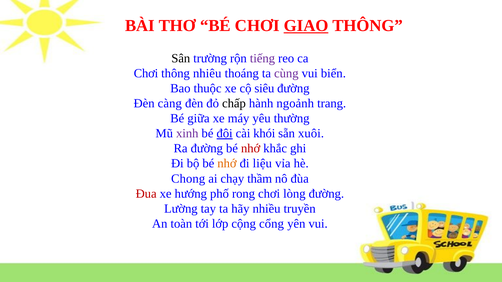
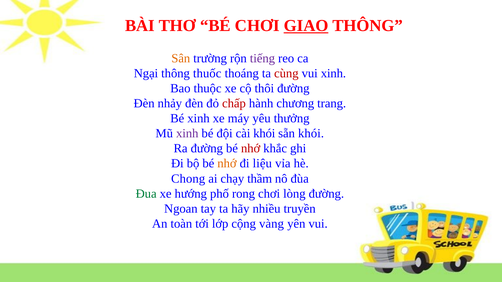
Sân colour: black -> orange (181, 58)
Chơi: Chơi -> Ngại (146, 73)
nhiêu: nhiêu -> thuốc (207, 73)
cùng colour: purple -> red (286, 73)
vui biển: biển -> xinh (333, 73)
siêu: siêu -> thôi (264, 88)
càng: càng -> nhảy (170, 103)
chấp colour: black -> red (234, 103)
ngoảnh: ngoảnh -> chương (295, 103)
Bé giữa: giữa -> xinh (199, 119)
thường: thường -> thưởng (292, 119)
đội underline: present -> none (225, 134)
sẵn xuôi: xuôi -> khói (311, 134)
Đua colour: red -> green (146, 194)
Lường: Lường -> Ngoan (181, 209)
cổng: cổng -> vàng (271, 224)
